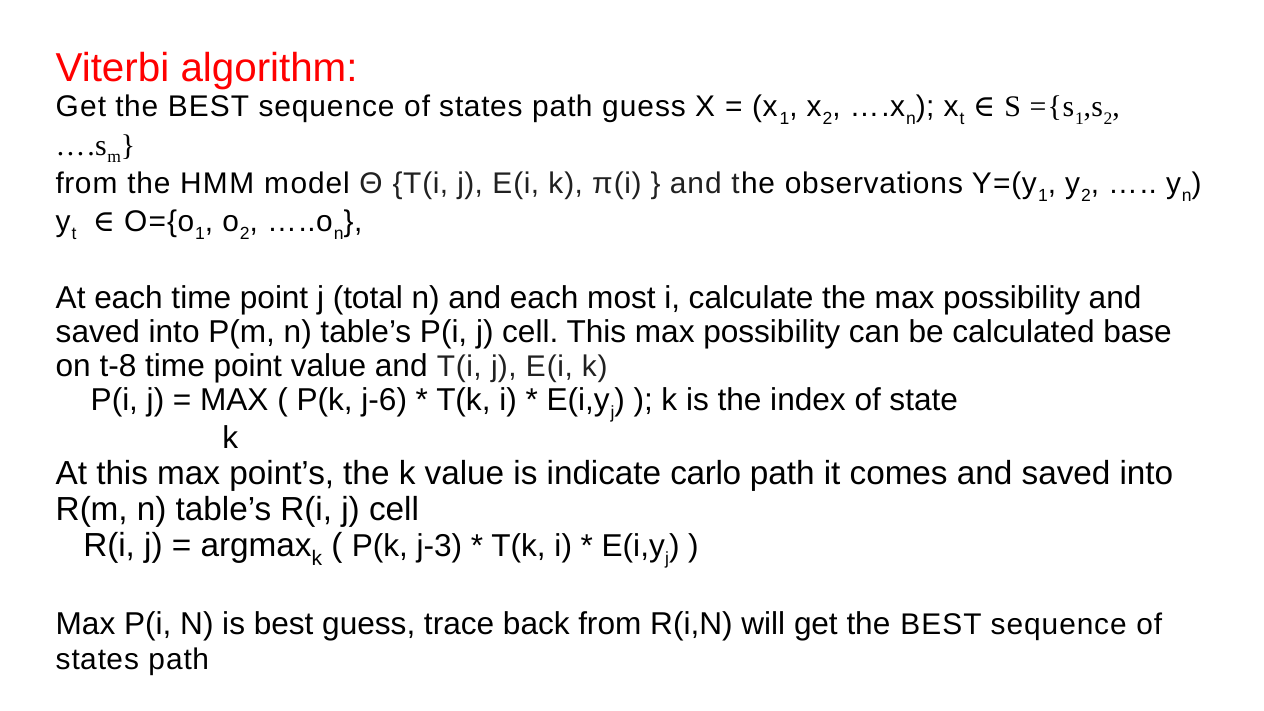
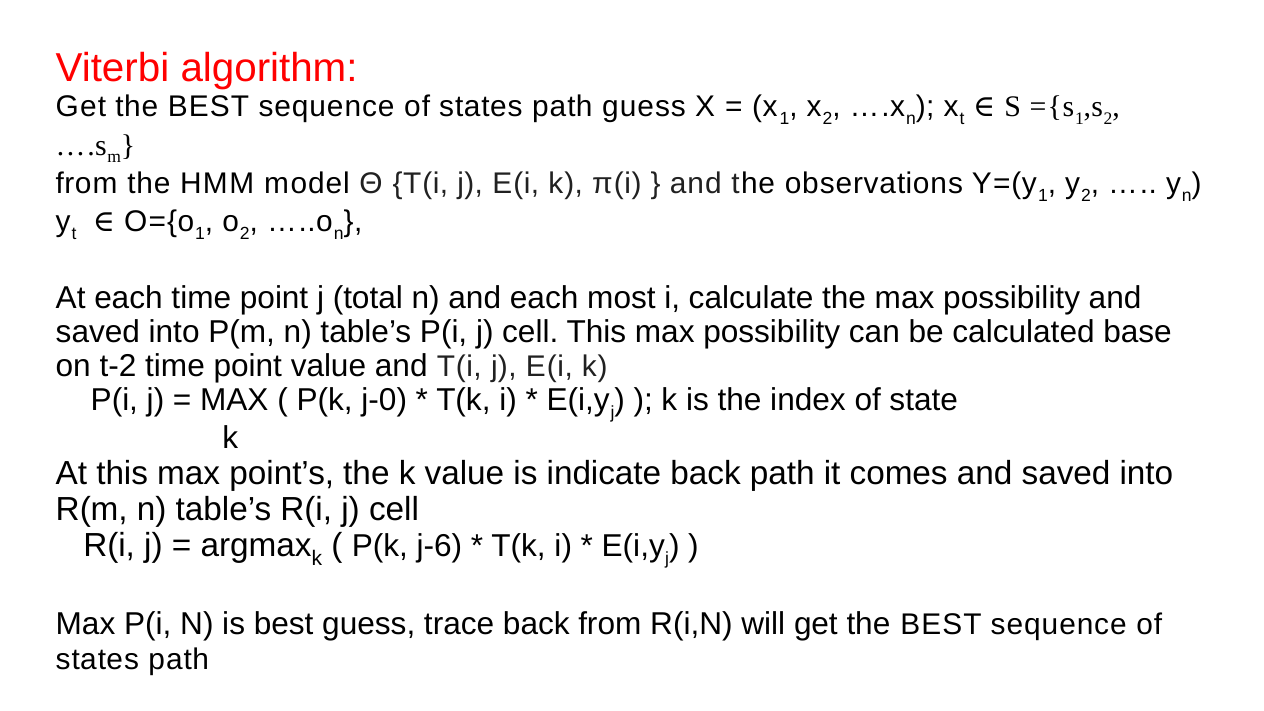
t-8: t-8 -> t-2 (118, 366)
j-6: j-6 -> j-0 (384, 400)
indicate carlo: carlo -> back (706, 474)
j-3: j-3 -> j-6 (439, 546)
